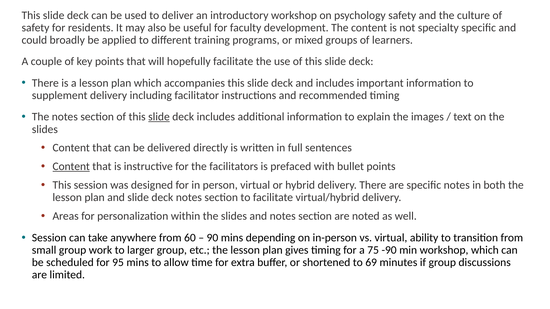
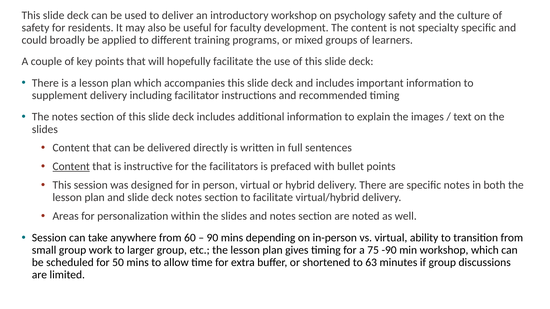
slide underline: present -> none (159, 117)
95: 95 -> 50 (118, 263)
69: 69 -> 63 (371, 263)
